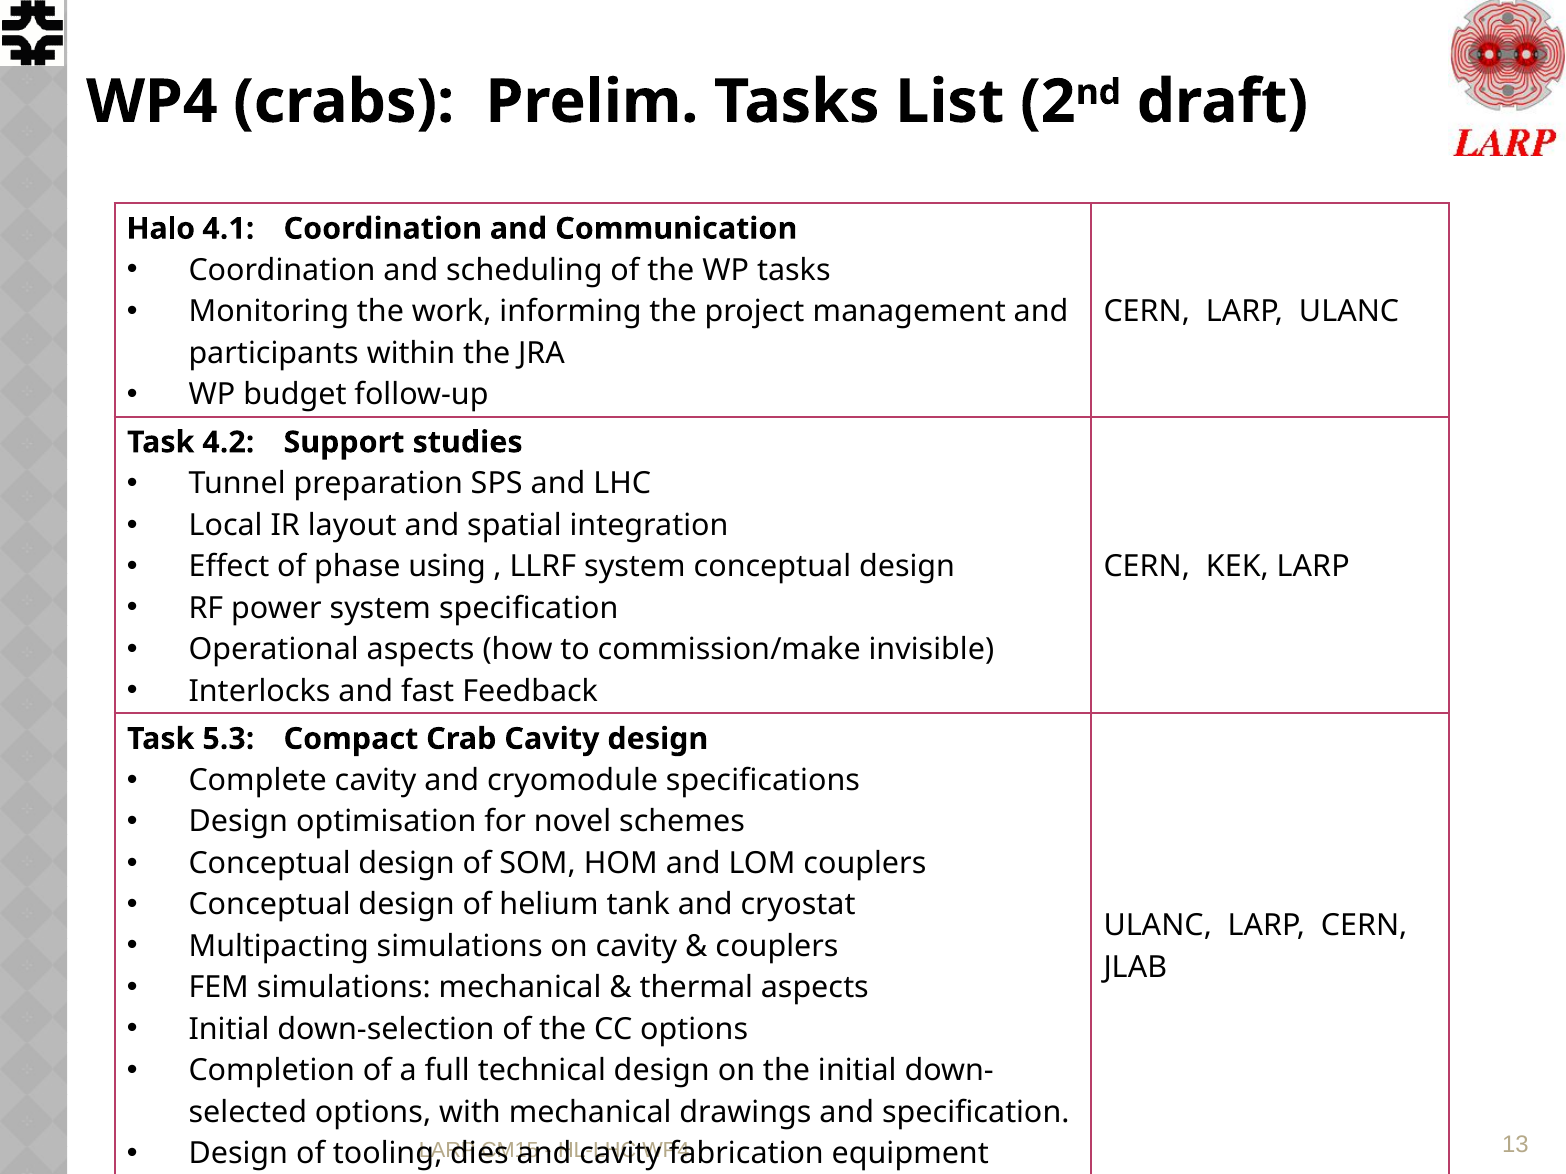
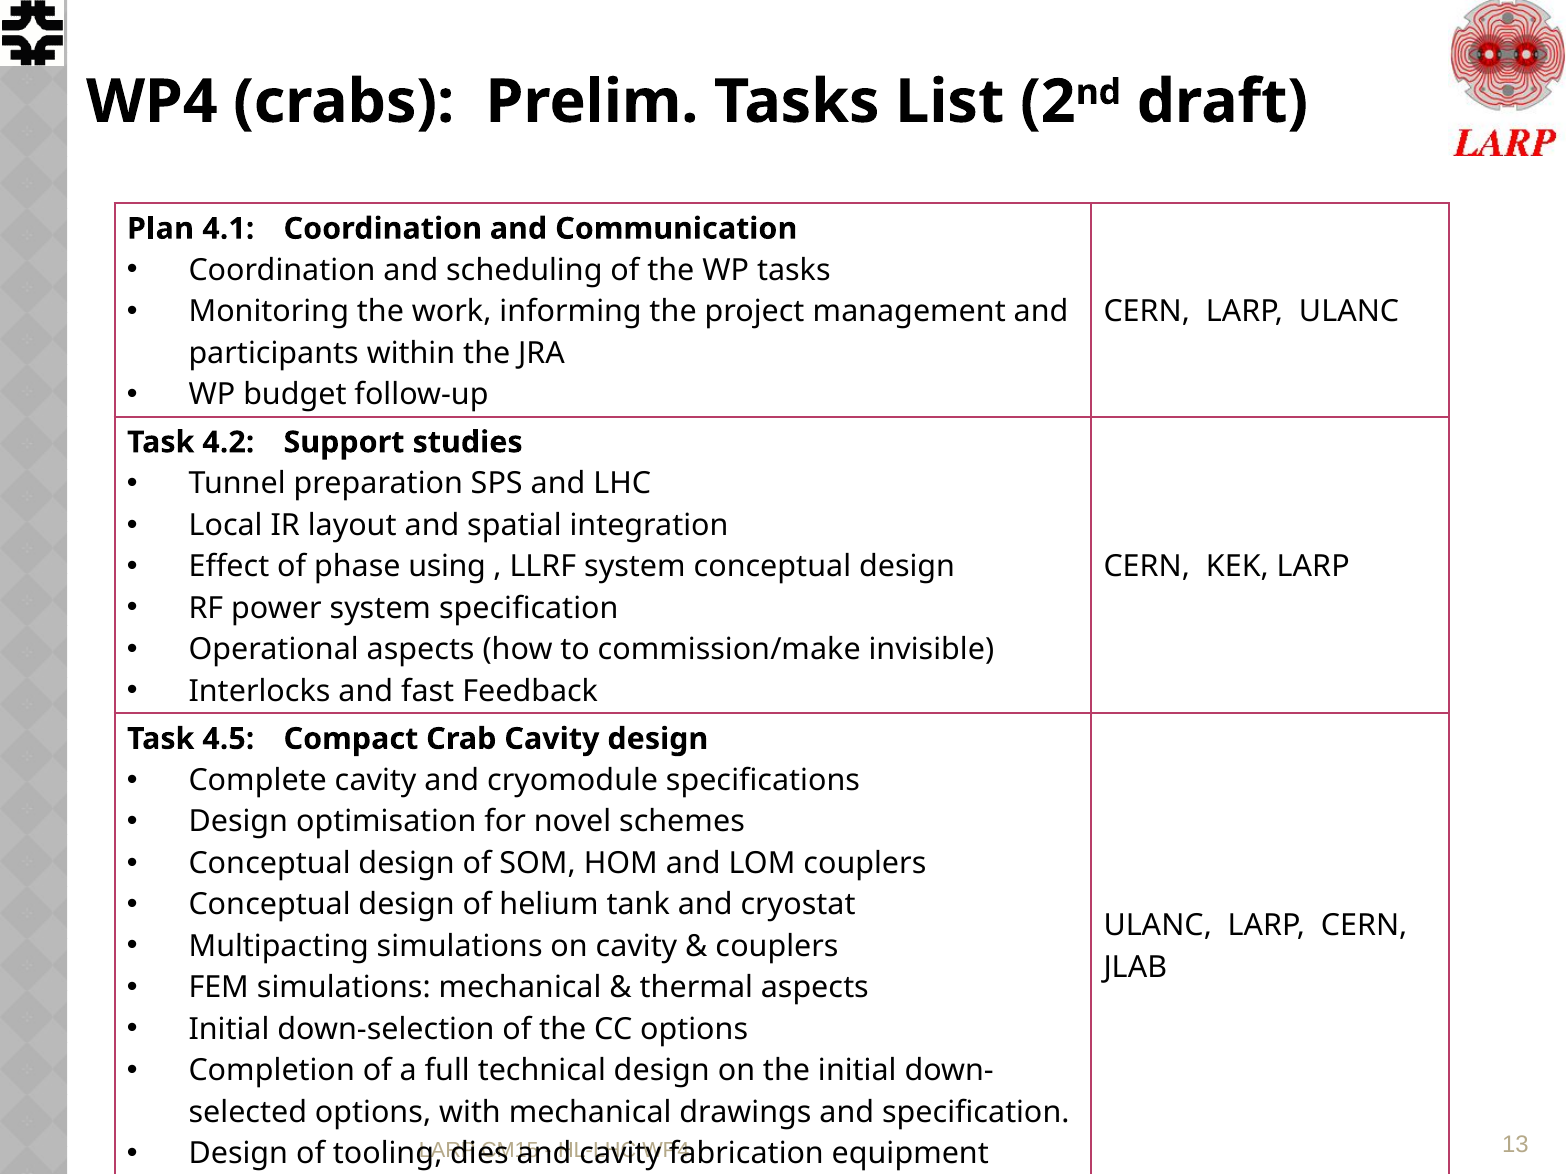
Halo: Halo -> Plan (160, 229)
5.3: 5.3 -> 4.5 (228, 739)
